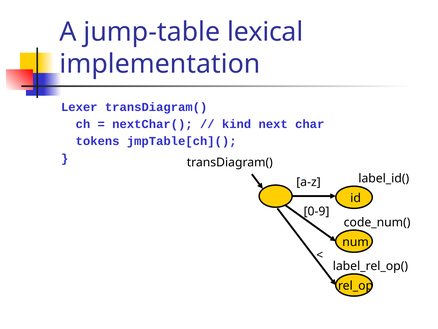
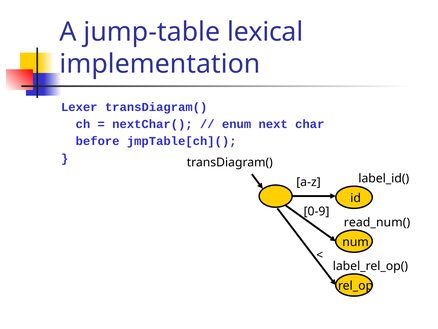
kind: kind -> enum (237, 124)
tokens: tokens -> before (98, 141)
code_num(: code_num( -> read_num( (377, 222)
